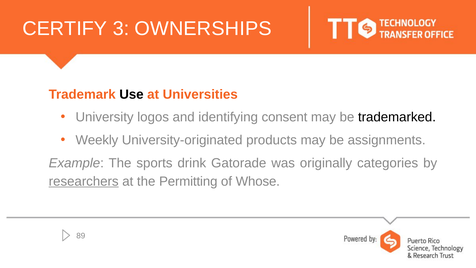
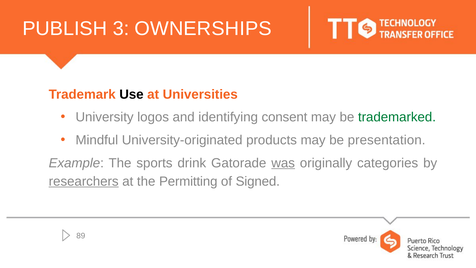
CERTIFY: CERTIFY -> PUBLISH (65, 29)
trademarked colour: black -> green (397, 117)
Weekly: Weekly -> Mindful (97, 140)
assignments: assignments -> presentation (387, 140)
was underline: none -> present (283, 163)
Whose: Whose -> Signed (258, 181)
